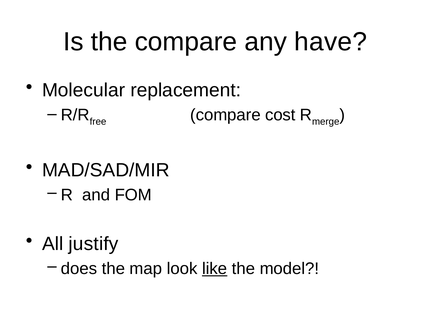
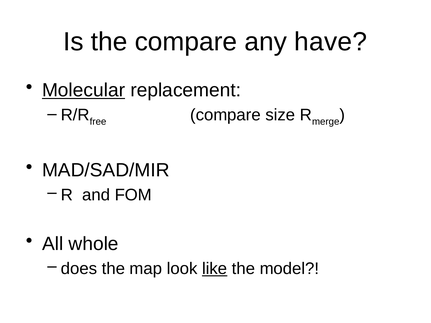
Molecular underline: none -> present (84, 90)
cost: cost -> size (280, 115)
justify: justify -> whole (94, 244)
